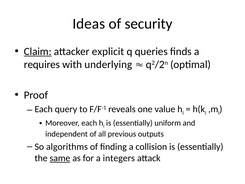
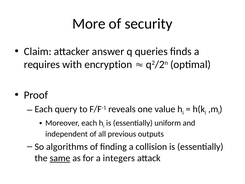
Ideas: Ideas -> More (89, 24)
Claim underline: present -> none (38, 51)
explicit: explicit -> answer (108, 51)
underlying: underlying -> encryption (108, 64)
